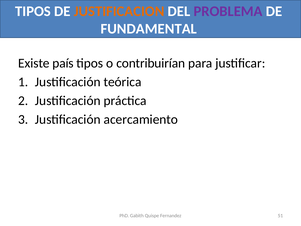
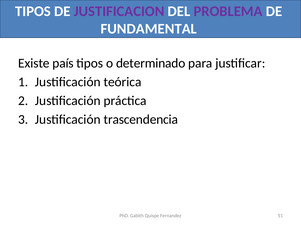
JUSTIFICACION colour: orange -> purple (119, 11)
contribuirían: contribuirían -> determinado (151, 63)
acercamiento: acercamiento -> trascendencia (141, 119)
